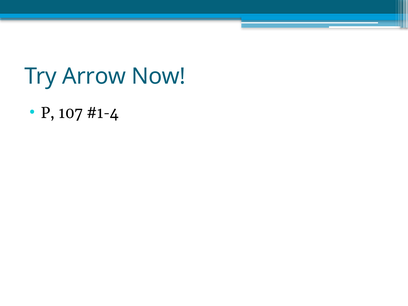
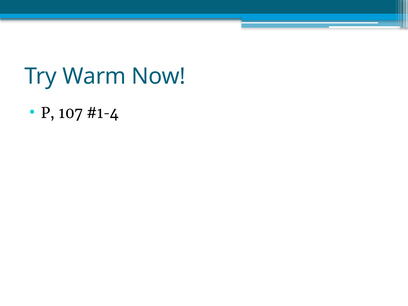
Arrow: Arrow -> Warm (94, 76)
